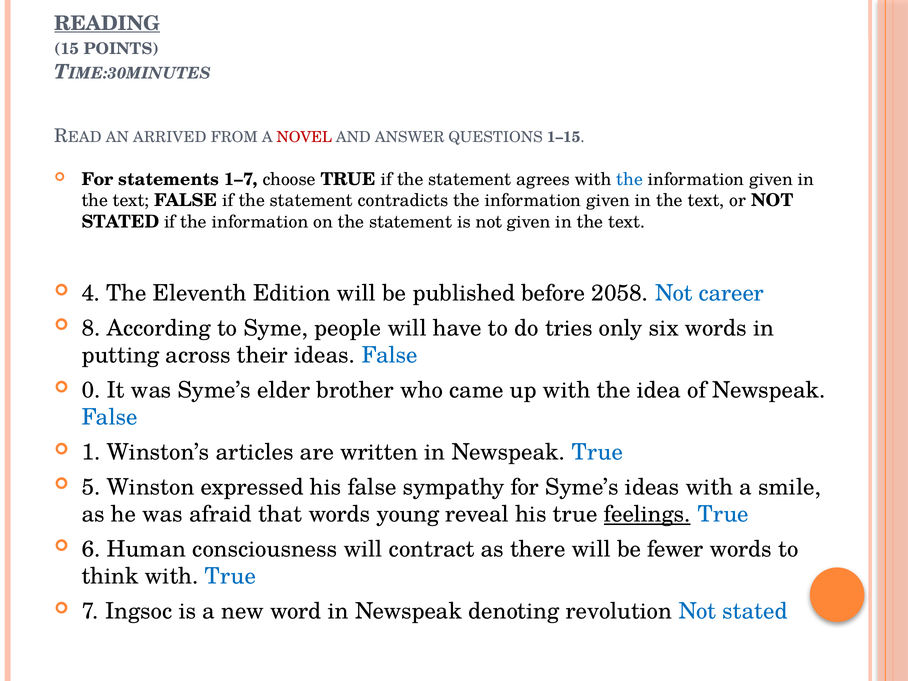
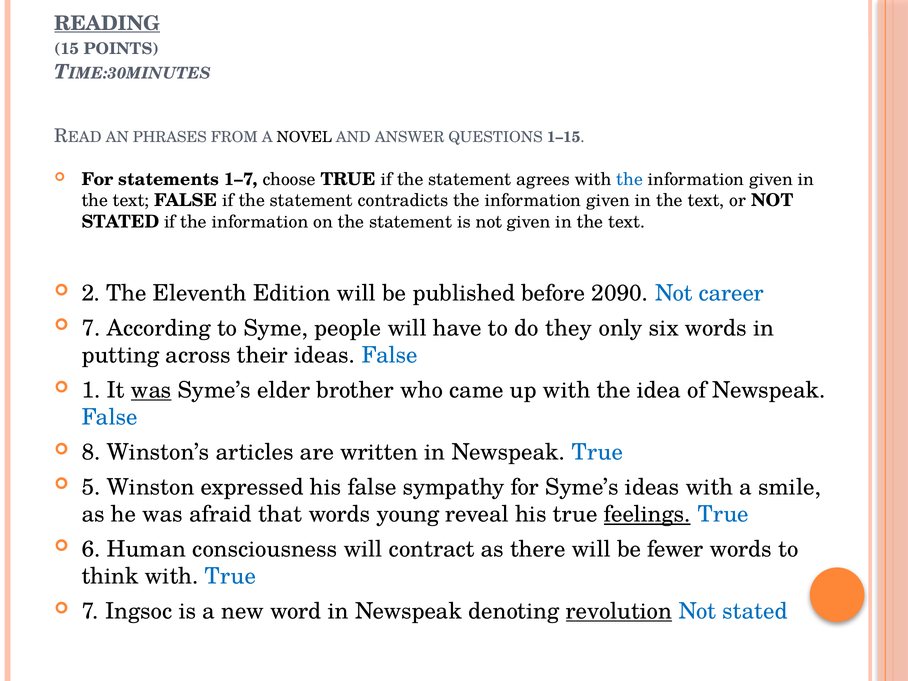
ARRIVED: ARRIVED -> PHRASES (170, 137)
NOVEL colour: red -> black (304, 137)
4: 4 -> 2 (91, 293)
2058: 2058 -> 2090 (620, 293)
8: 8 -> 7 (91, 328)
tries: tries -> they (569, 328)
0: 0 -> 1 (91, 390)
was underline: none -> present (151, 390)
1: 1 -> 8 (91, 452)
revolution underline: none -> present (619, 611)
